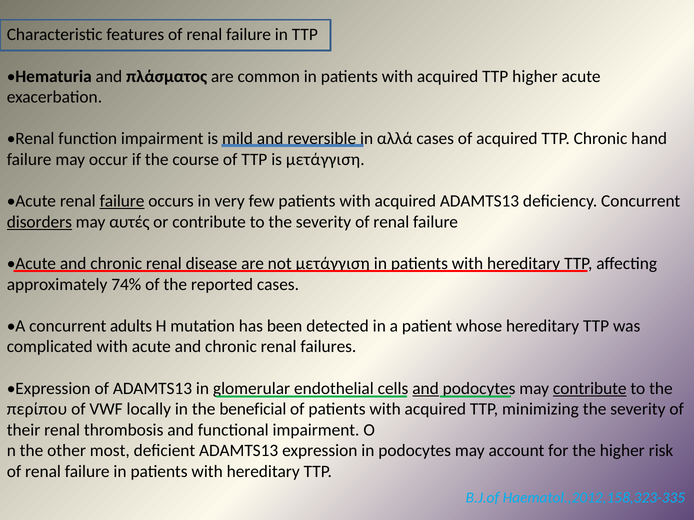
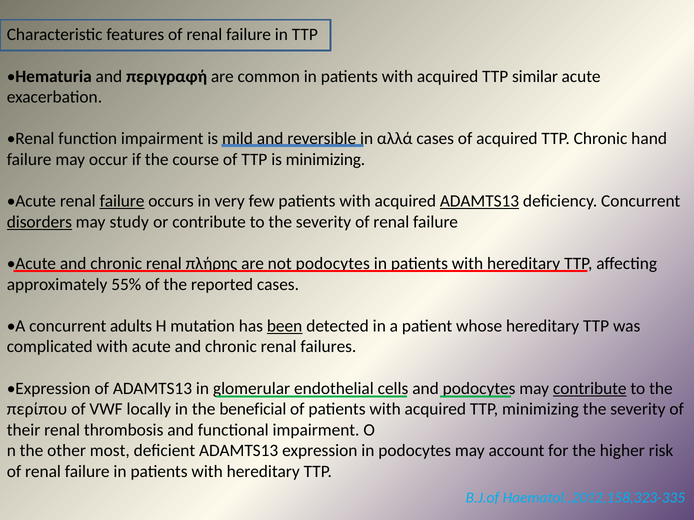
πλάσματος: πλάσματος -> περιγραφή (167, 76)
TTP higher: higher -> similar (535, 76)
is μετάγγιση: μετάγγιση -> minimizing (325, 160)
ADAMTS13 underline: none -> present (479, 201)
αυτές: αυτές -> study (129, 222)
disease: disease -> πλήρης (212, 264)
not μετάγγιση: μετάγγιση -> podocytes (333, 264)
74%: 74% -> 55% (126, 285)
been underline: none -> present (285, 326)
and underline: present -> none (426, 389)
